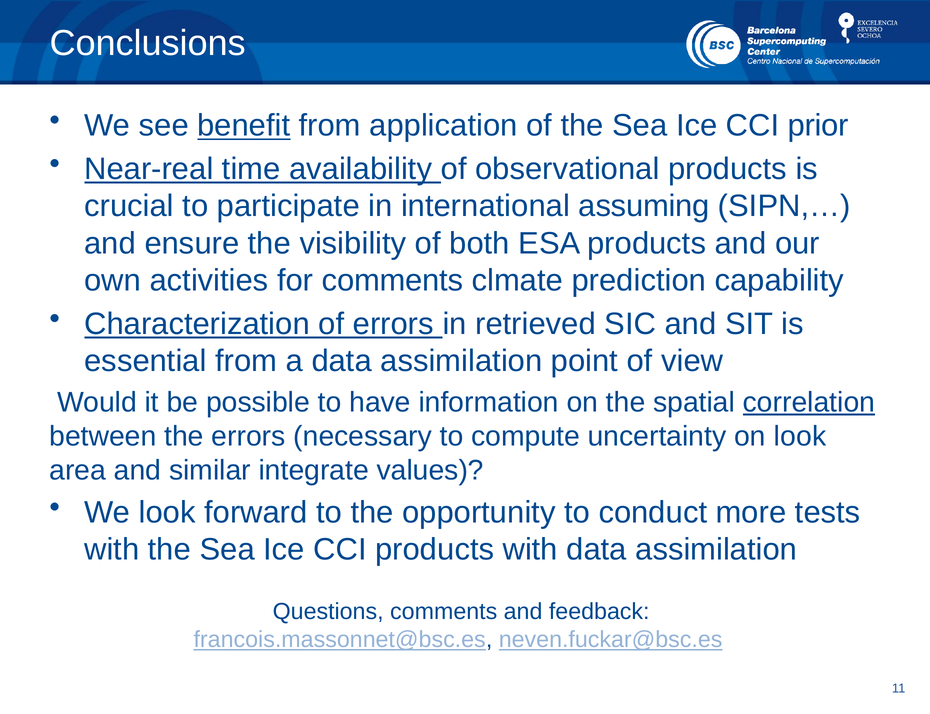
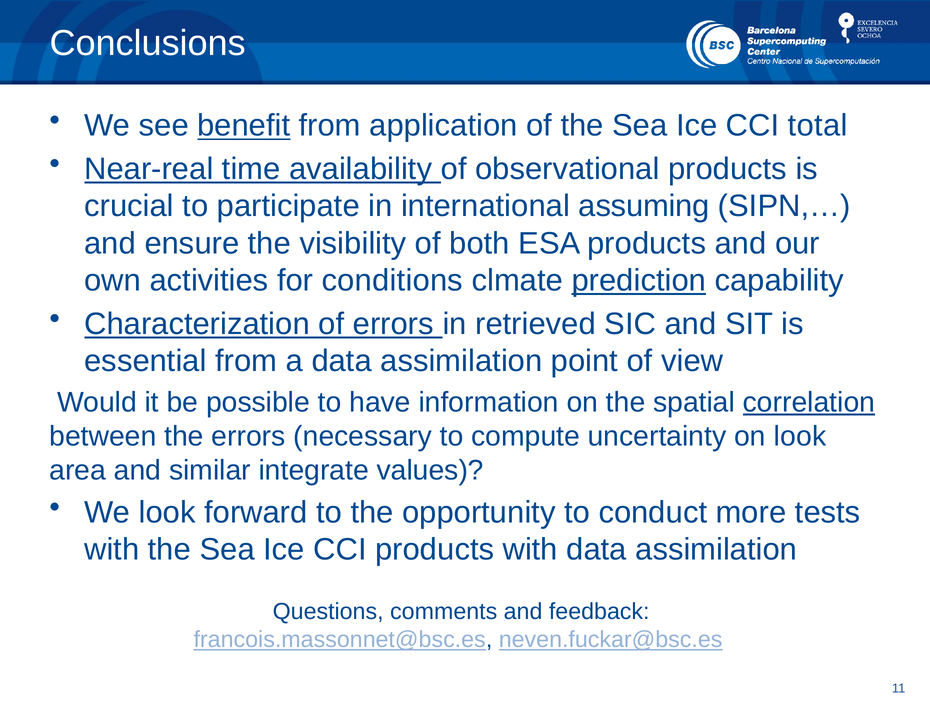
prior: prior -> total (818, 126)
for comments: comments -> conditions (392, 281)
prediction underline: none -> present (639, 281)
